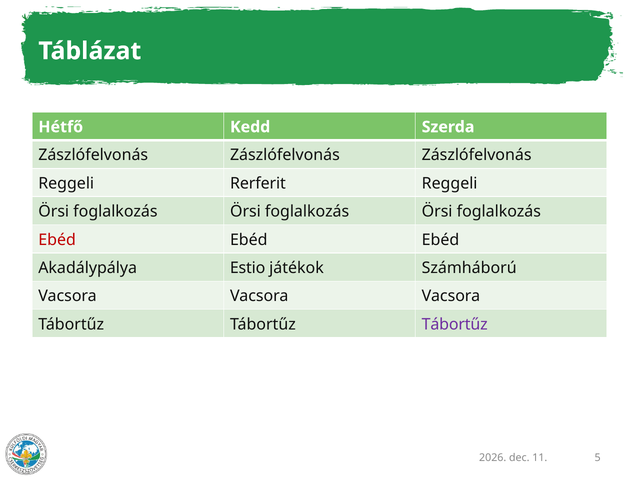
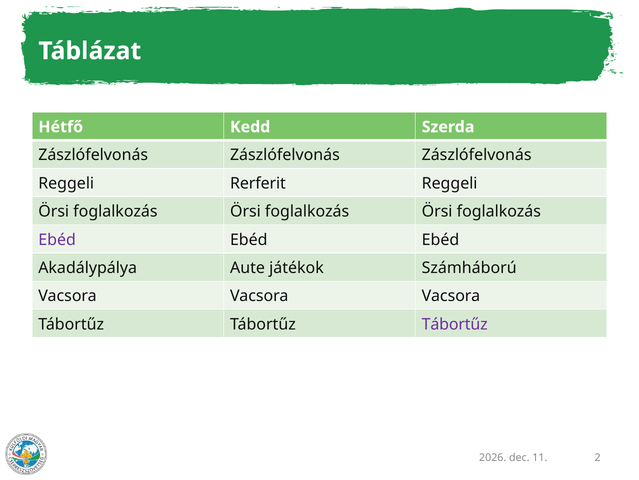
Ebéd colour: red -> purple (57, 239)
Estio: Estio -> Aute (248, 268)
5: 5 -> 2 (598, 457)
